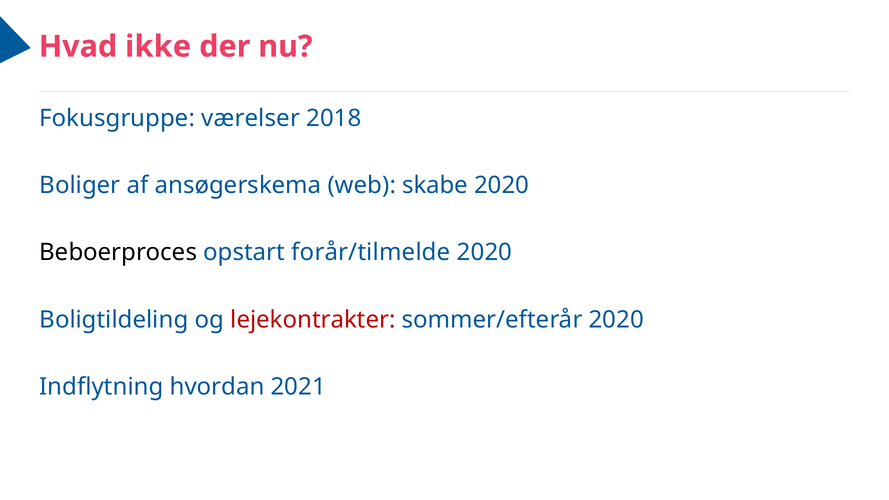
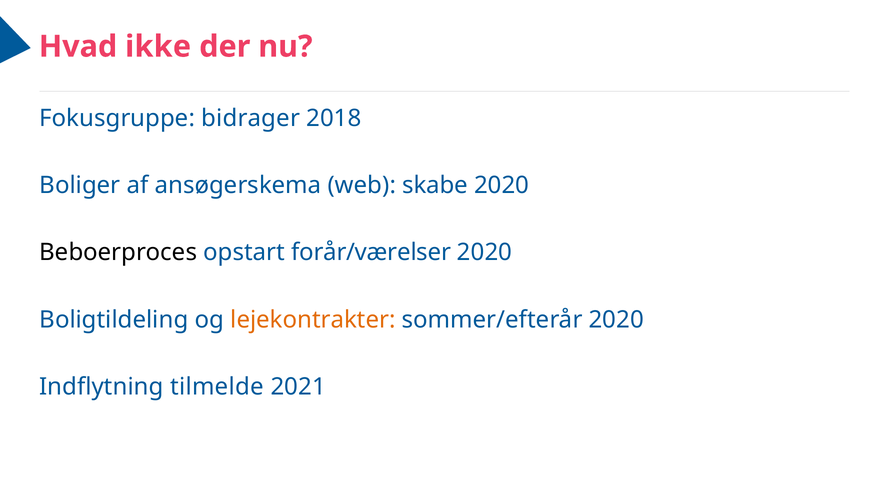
værelser: værelser -> bidrager (251, 118)
forår/tilmelde: forår/tilmelde -> forår/værelser (371, 252)
lejekontrakter colour: red -> orange (313, 320)
hvordan: hvordan -> tilmelde (217, 387)
